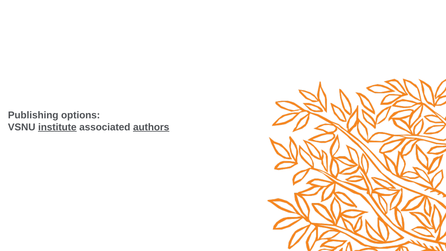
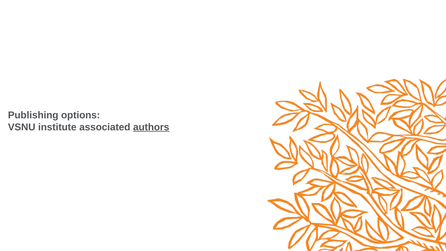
institute underline: present -> none (57, 127)
